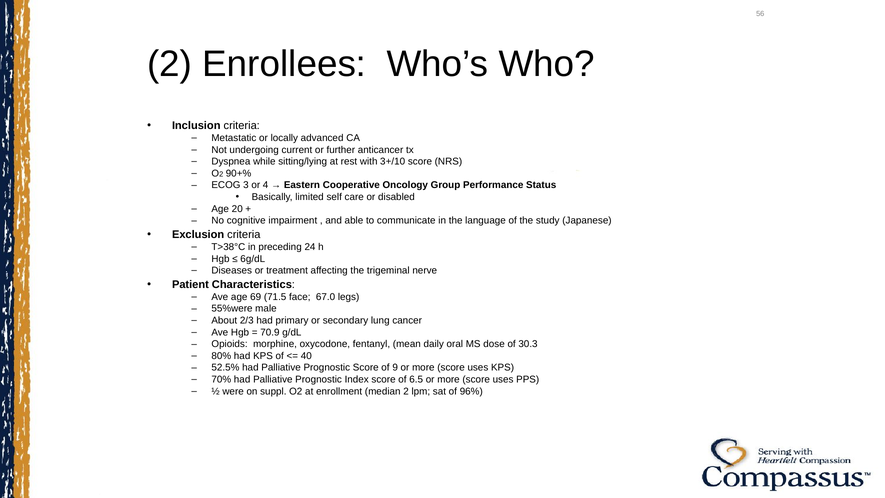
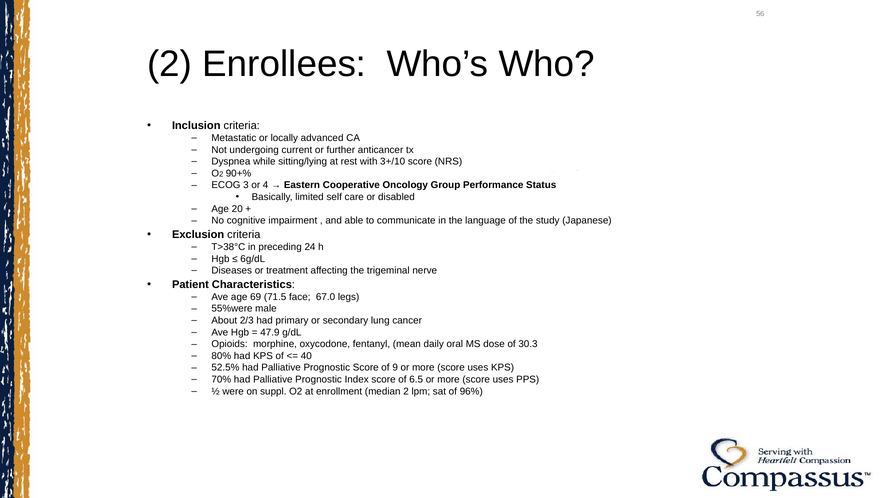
70.9: 70.9 -> 47.9 (270, 332)
